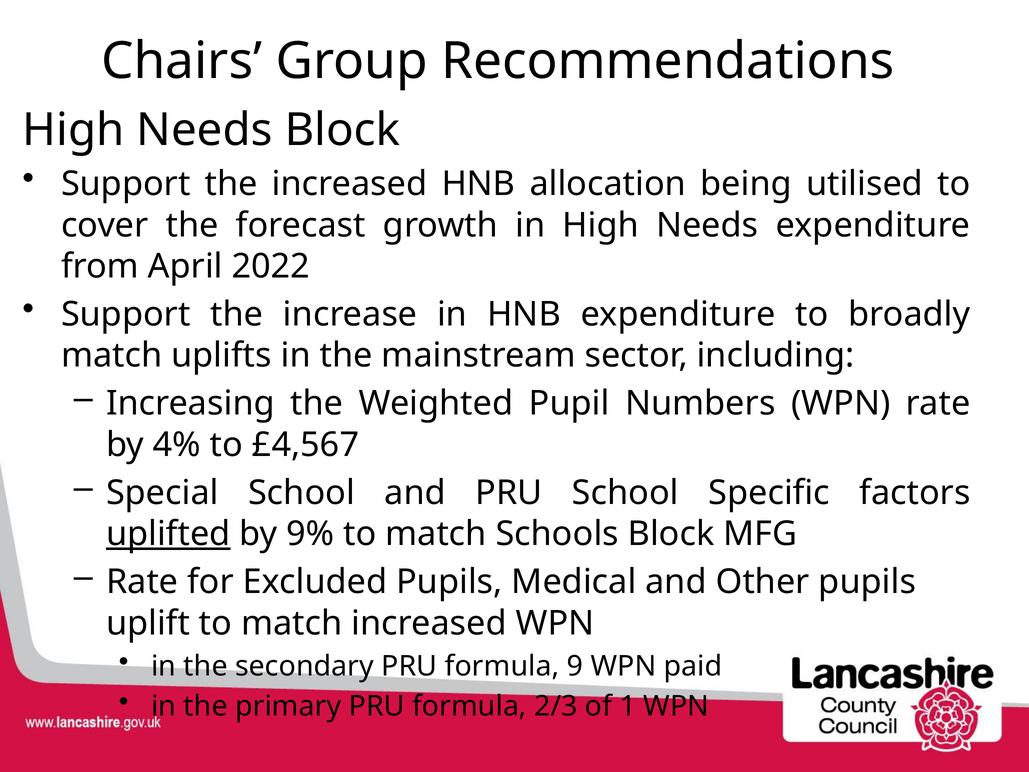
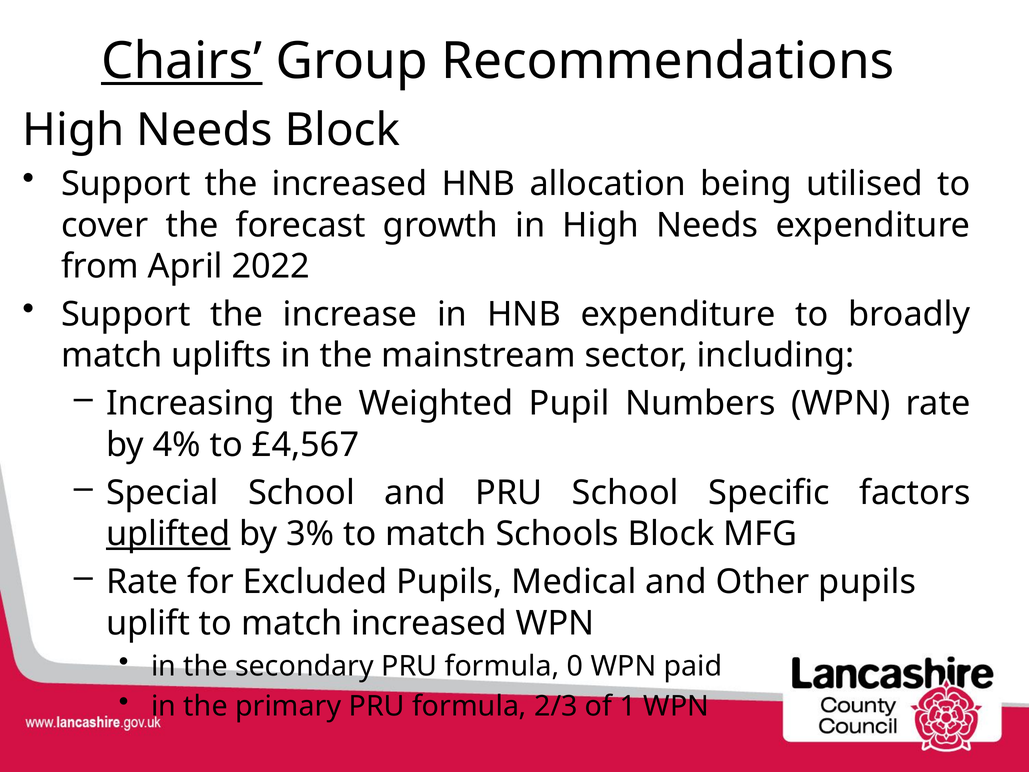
Chairs underline: none -> present (182, 61)
9%: 9% -> 3% (310, 534)
9: 9 -> 0 (575, 666)
